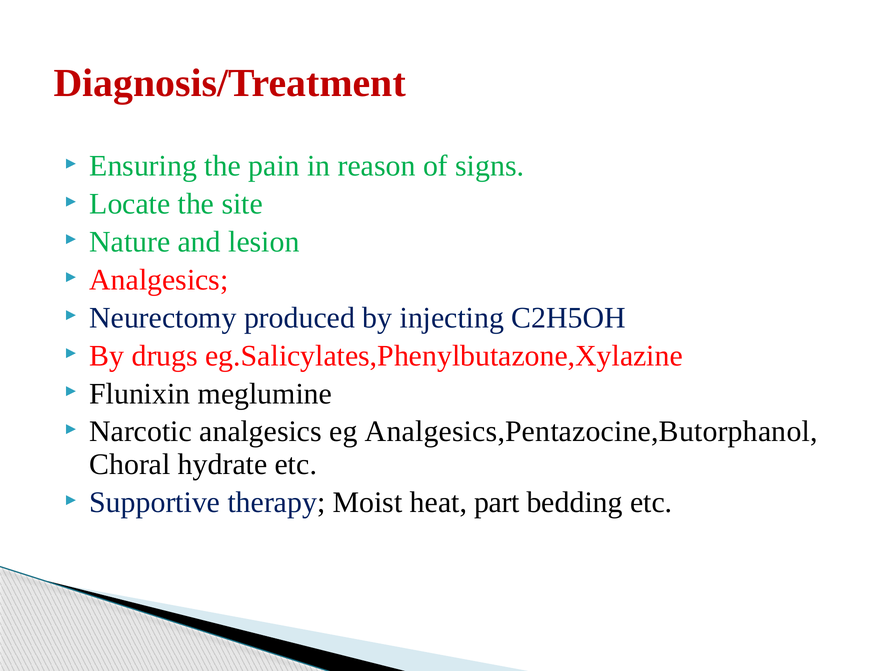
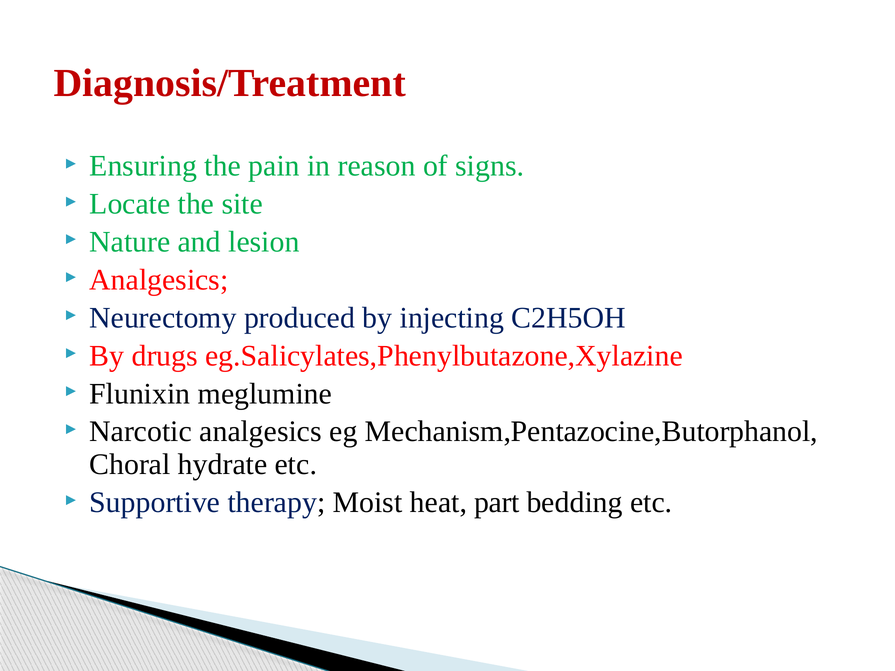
Analgesics,Pentazocine,Butorphanol: Analgesics,Pentazocine,Butorphanol -> Mechanism,Pentazocine,Butorphanol (591, 432)
